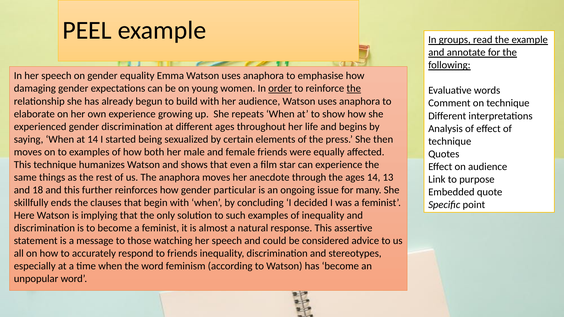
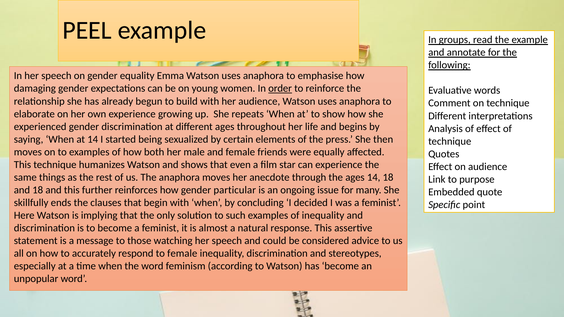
the underline: present -> none (354, 89)
14 13: 13 -> 18 (388, 177)
to friends: friends -> female (182, 254)
